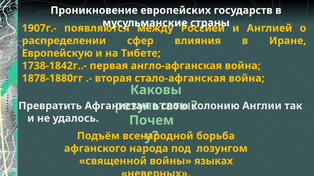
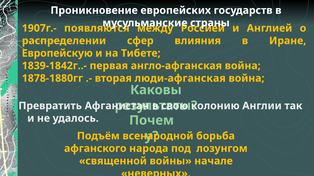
1738-1842г..-: 1738-1842г..- -> 1839-1842г..- (54, 66)
стало-афганская: стало-афганская -> люди-афганская (180, 79)
языках: языках -> начале (214, 162)
